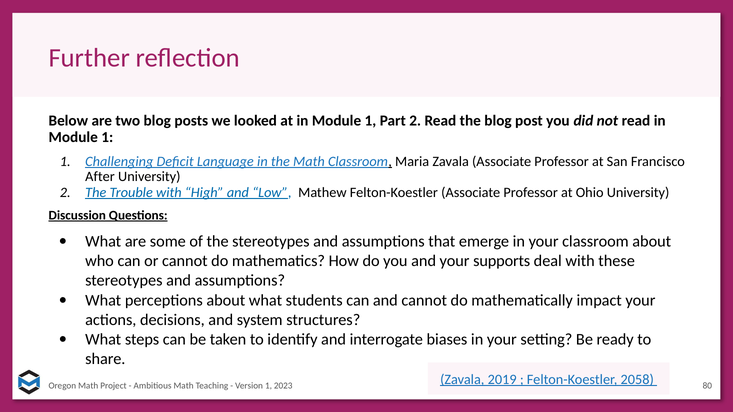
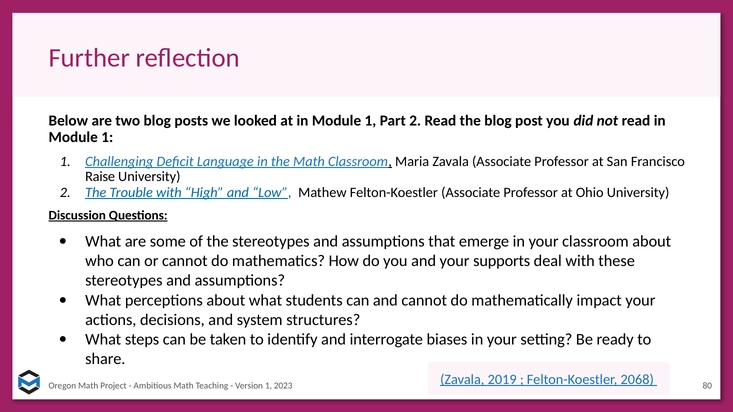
After: After -> Raise (100, 177)
2058: 2058 -> 2068 (637, 380)
